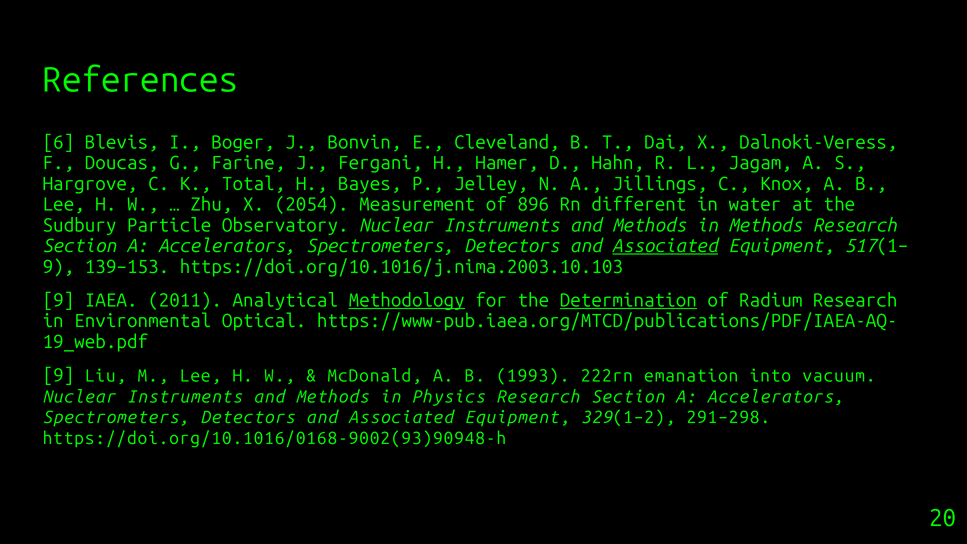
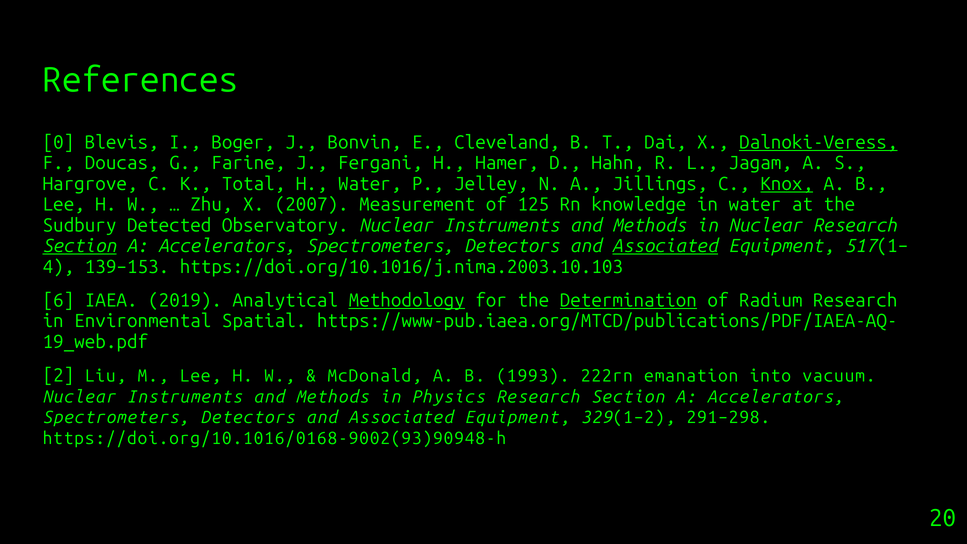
6: 6 -> 0 (58, 142)
Dalnoki-Veress underline: none -> present (818, 142)
H Bayes: Bayes -> Water (370, 184)
Knox underline: none -> present (787, 184)
2054: 2054 -> 2007 (312, 205)
896: 896 -> 125 (533, 205)
different: different -> knowledge (639, 205)
Particle: Particle -> Detected (169, 225)
in Methods: Methods -> Nuclear (766, 225)
Section underline: none -> present (80, 246)
9: 9 -> 4 (58, 267)
9: 9 -> 6 (58, 300)
2011: 2011 -> 2019 (185, 300)
Optical: Optical -> Spatial (264, 321)
9: 9 -> 2 (58, 376)
